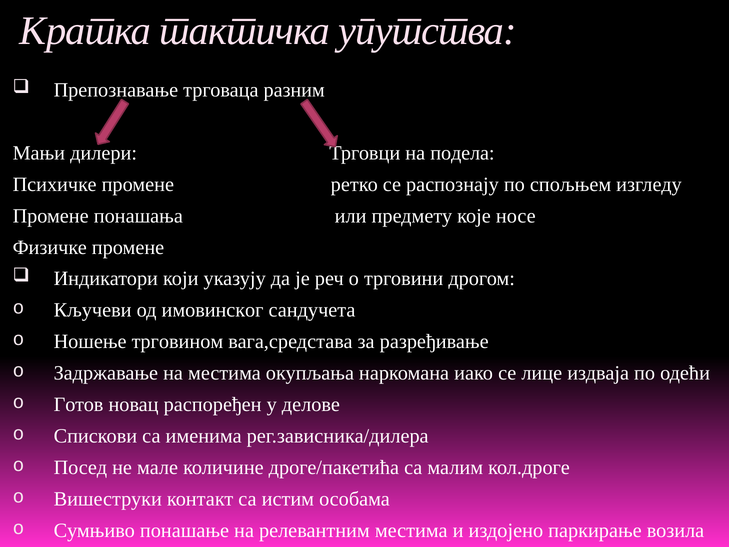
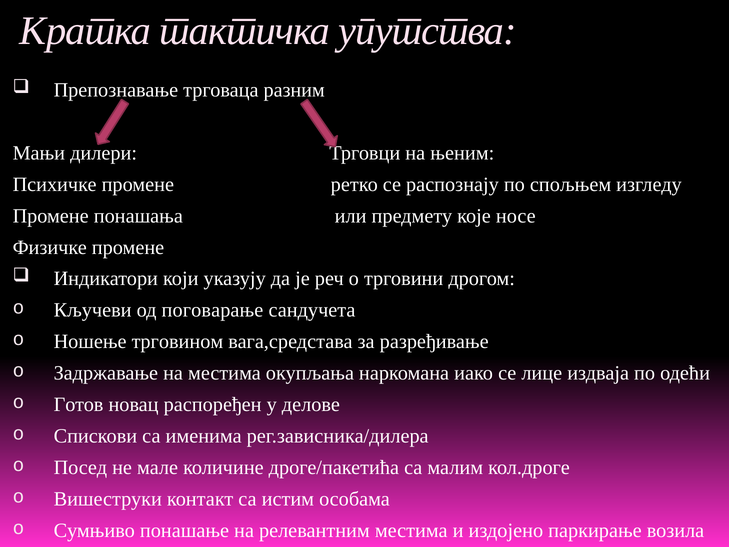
подела: подела -> њеним (462, 153)
имовинског: имовинског -> поговарање (212, 310)
